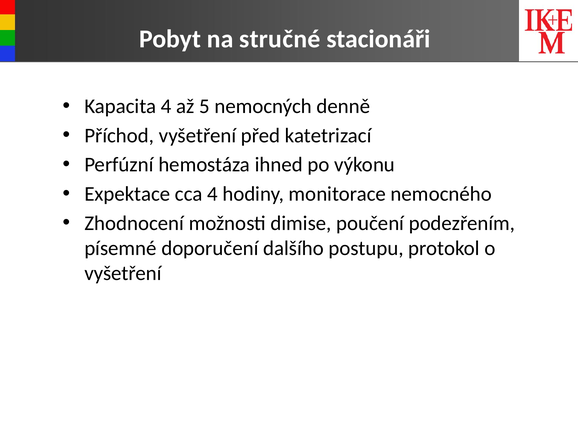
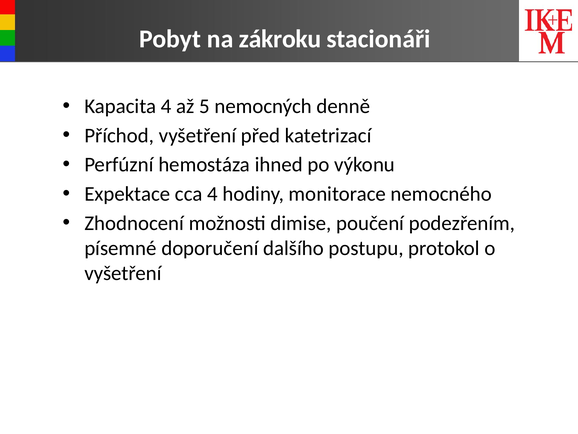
stručné: stručné -> zákroku (280, 39)
